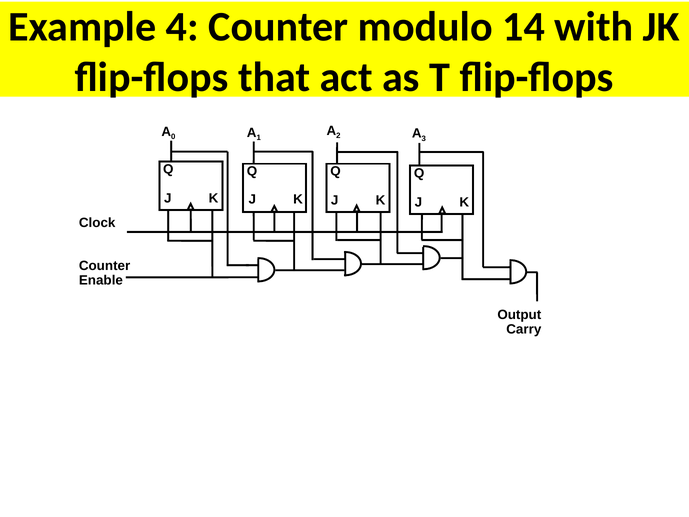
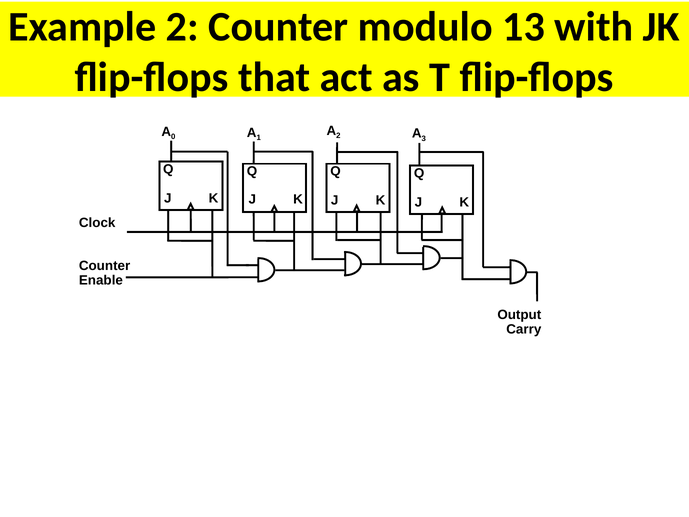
Example 4: 4 -> 2 (182, 27)
14: 14 -> 13 (524, 27)
